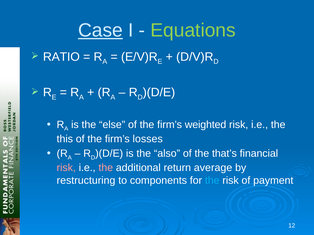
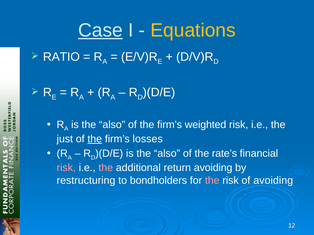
Equations colour: light green -> yellow (193, 30)
else: else -> also (112, 125)
this: this -> just (65, 139)
the underline: none -> present (95, 139)
that’s: that’s -> rate’s (224, 154)
return average: average -> avoiding (213, 168)
components: components -> bondholders (158, 181)
the colour: light blue -> pink (212, 181)
of payment: payment -> avoiding (273, 181)
